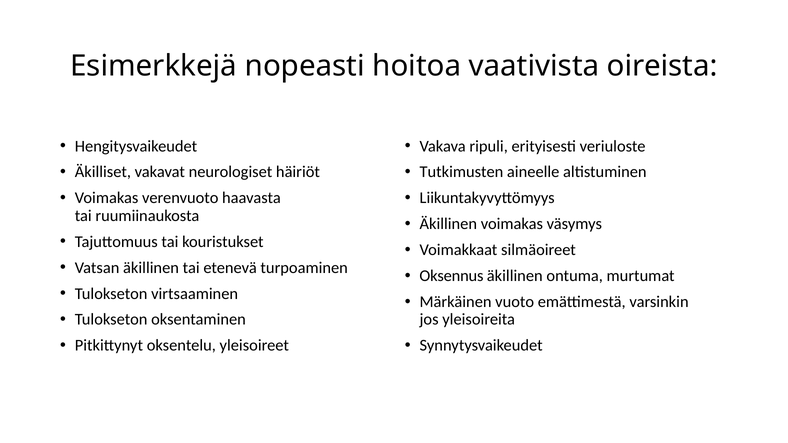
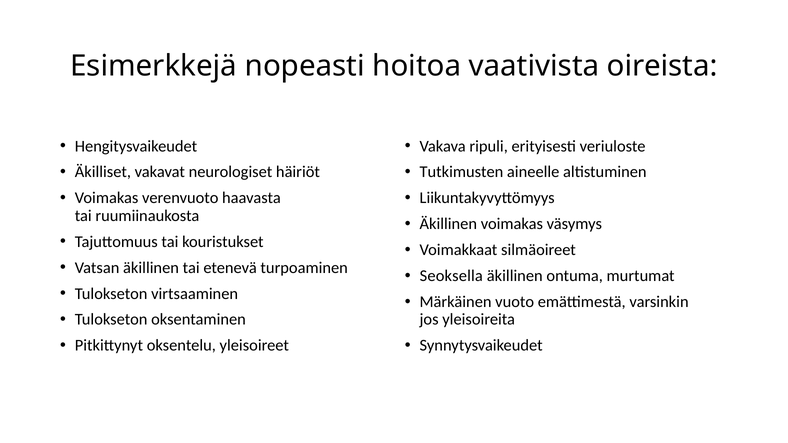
Oksennus: Oksennus -> Seoksella (451, 276)
